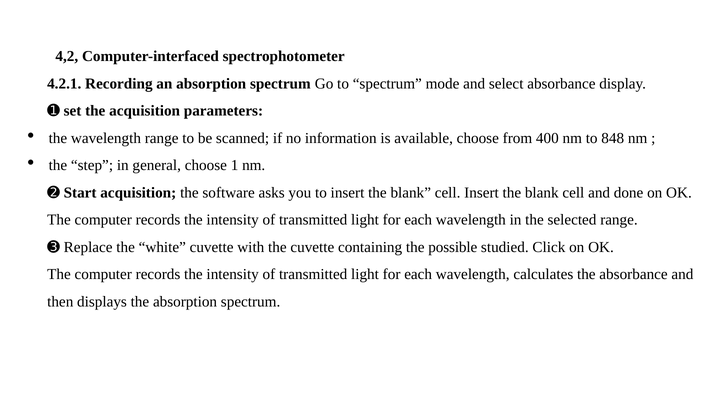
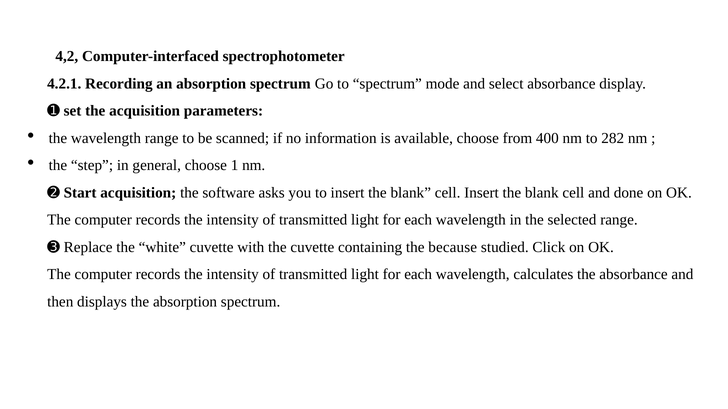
848: 848 -> 282 (613, 138)
possible: possible -> because (453, 248)
